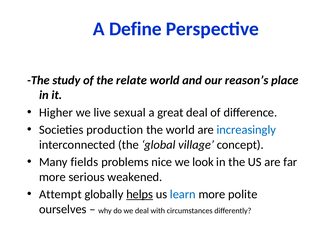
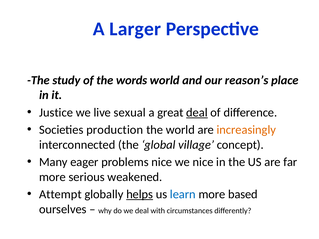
Define: Define -> Larger (135, 29)
relate: relate -> words (132, 80)
Higher: Higher -> Justice (56, 113)
deal underline: none -> present (197, 113)
increasingly colour: blue -> orange (246, 130)
fields: fields -> eager (84, 162)
we look: look -> nice (203, 162)
polite: polite -> based (243, 195)
